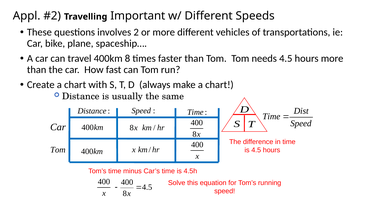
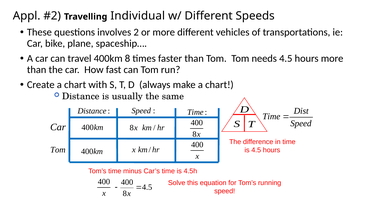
Important: Important -> Individual (138, 16)
